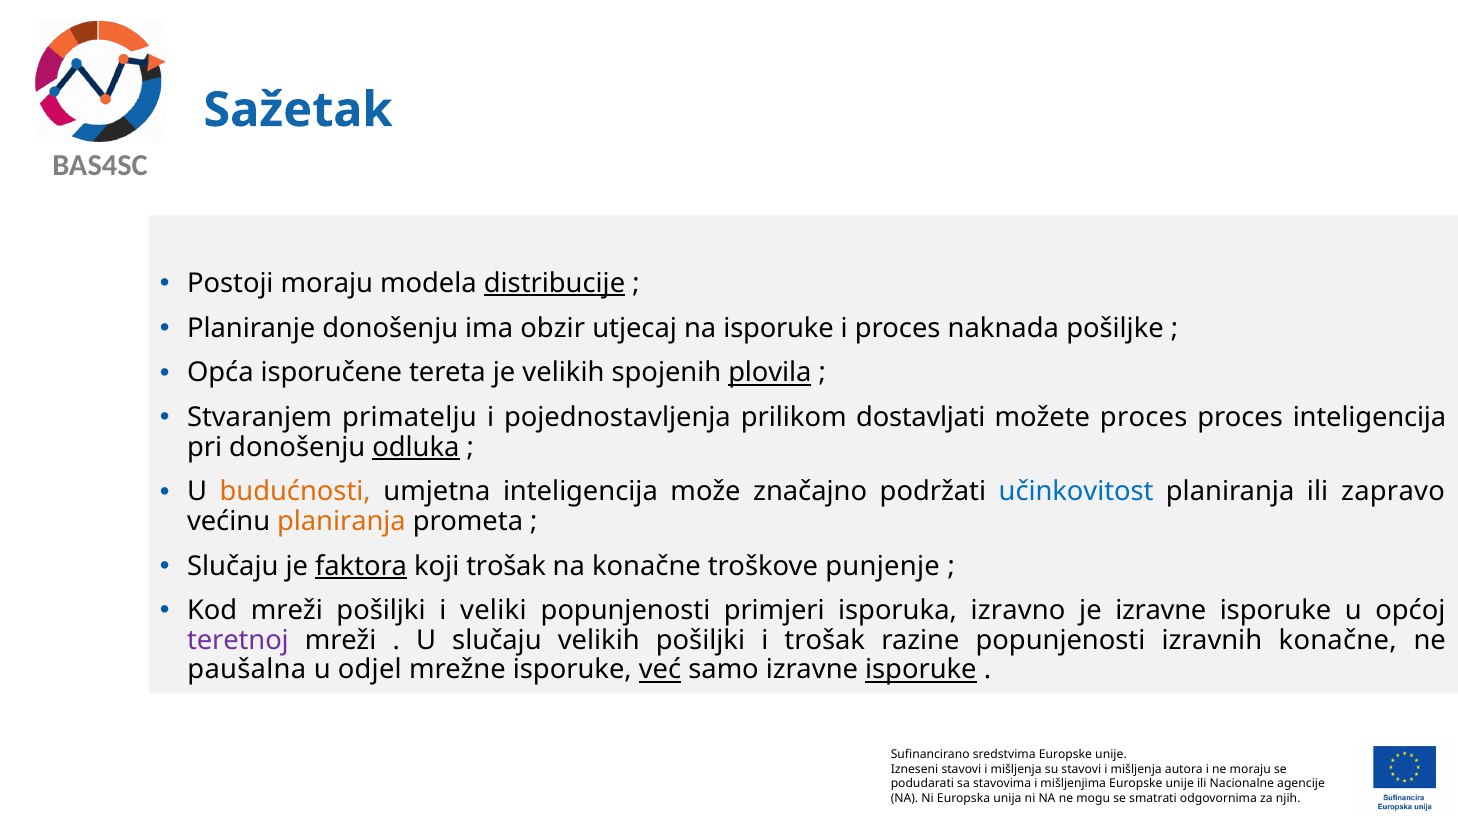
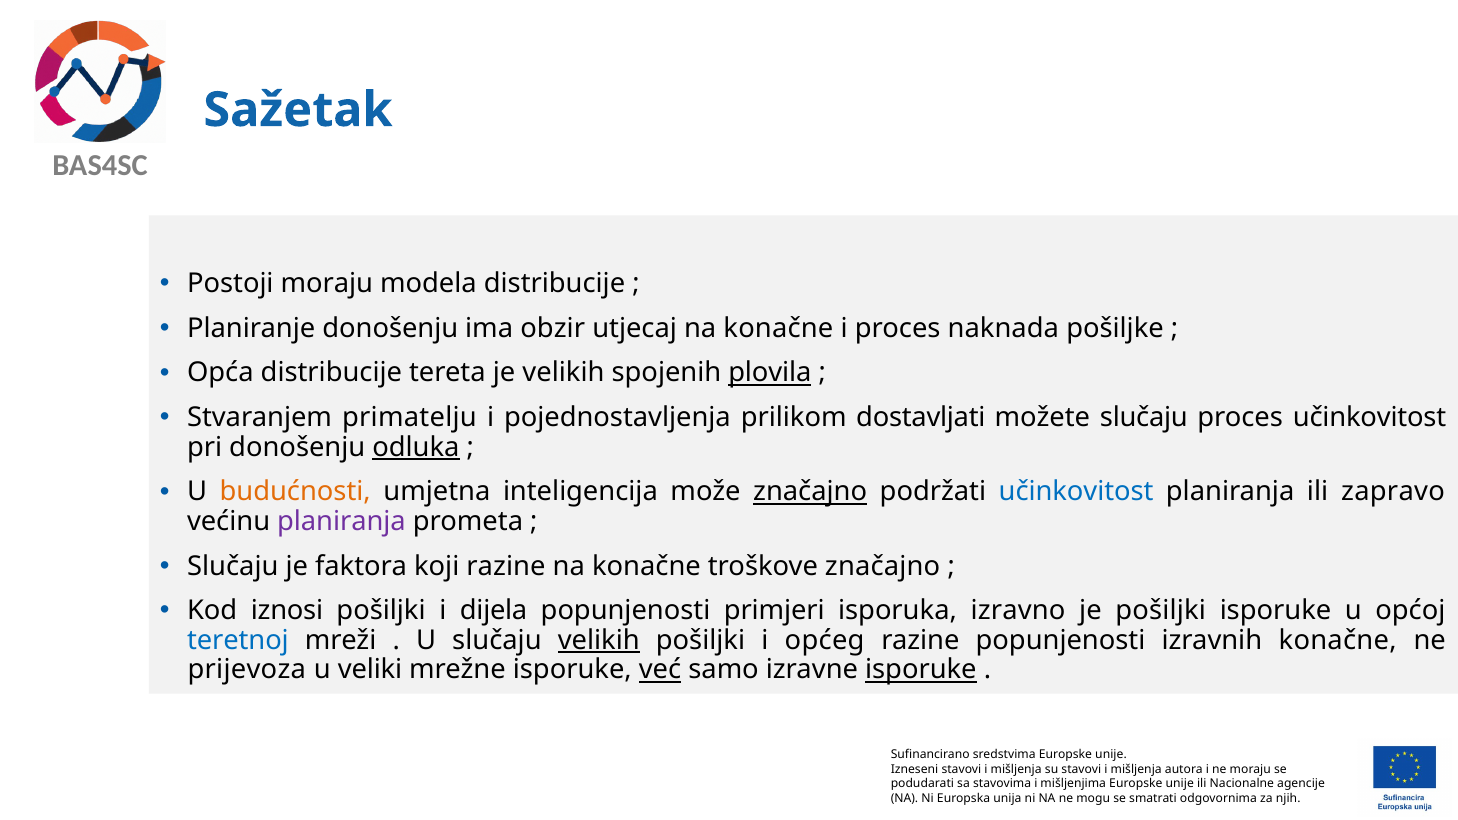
distribucije underline: present -> none (555, 284)
utjecaj na isporuke: isporuke -> konačne (778, 328)
Opća isporučene: isporučene -> distribucije (331, 373)
možete proces: proces -> slučaju (1144, 418)
proces inteligencija: inteligencija -> učinkovitost (1370, 418)
značajno underline: none -> present (810, 492)
planiranja colour: orange -> purple (341, 522)
faktora underline: present -> none (361, 566)
koji trošak: trošak -> razine (506, 566)
troškove punjenje: punjenje -> značajno (883, 566)
Kod mreži: mreži -> iznosi (287, 611)
veliki: veliki -> dijela (494, 611)
je izravne: izravne -> pošiljki (1161, 611)
teretnoj colour: purple -> blue (238, 641)
velikih underline: none -> present (599, 641)
i trošak: trošak -> općeg (825, 641)
paušalna: paušalna -> prijevoza (247, 670)
odjel: odjel -> veliki (370, 670)
